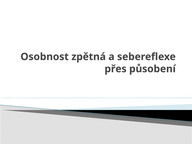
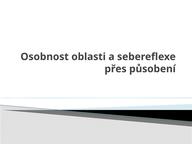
zpětná: zpětná -> oblasti (89, 57)
